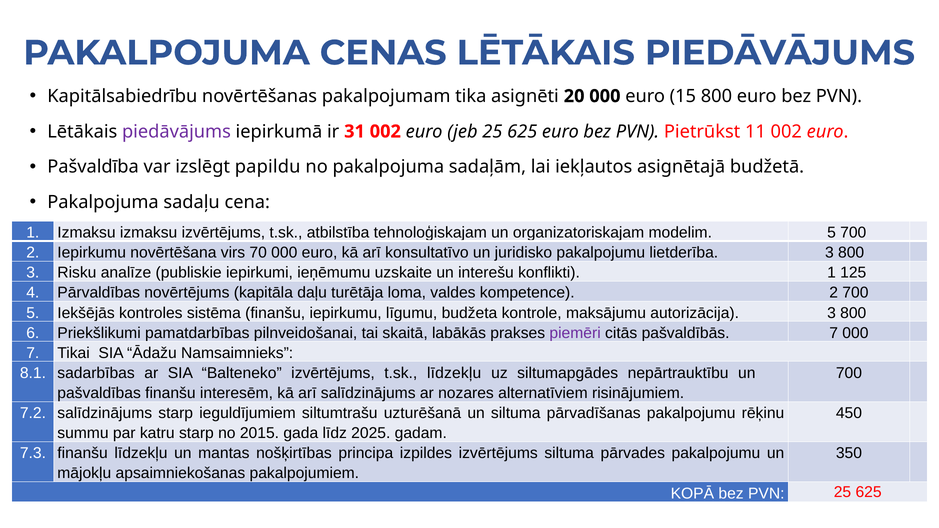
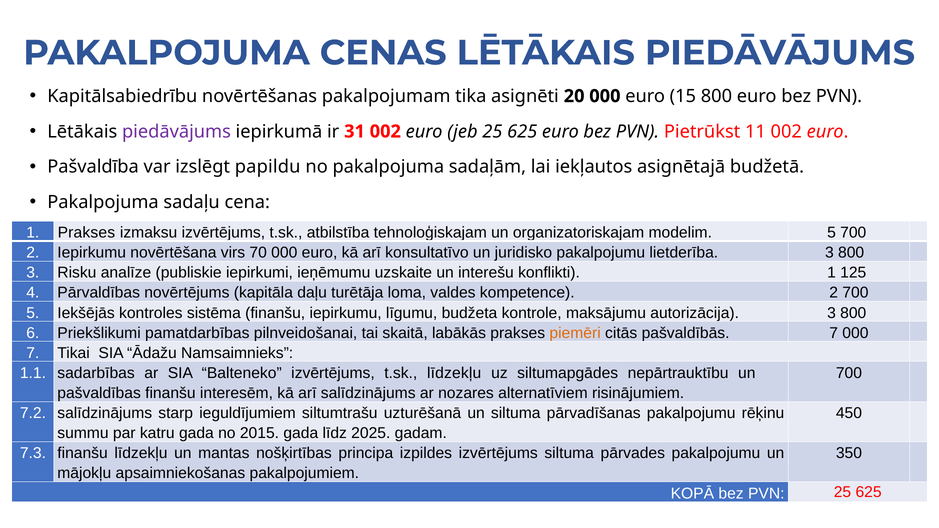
1 Izmaksu: Izmaksu -> Prakses (86, 233)
piemēri colour: purple -> orange (575, 333)
8.1: 8.1 -> 1.1 (33, 373)
katru starp: starp -> gada (196, 433)
